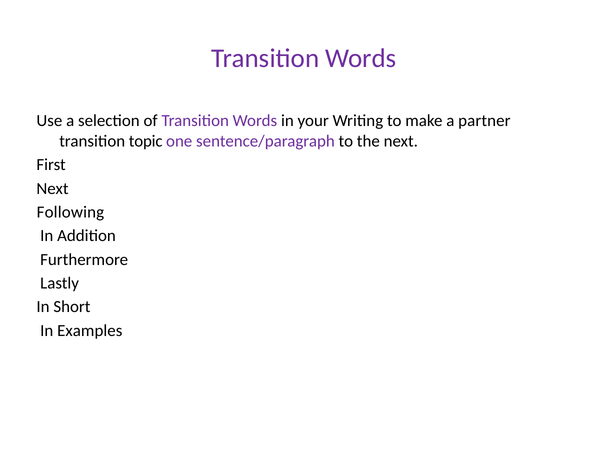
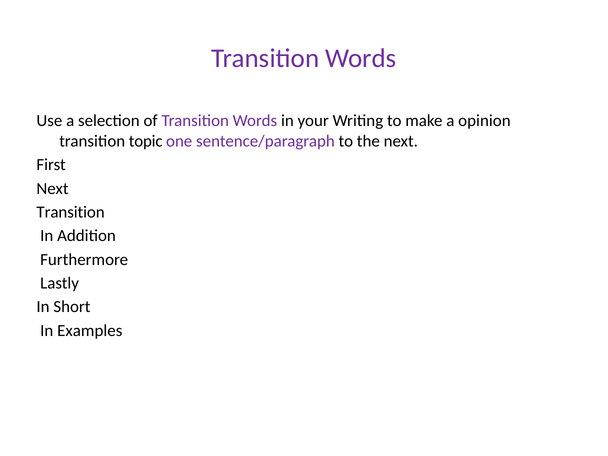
partner: partner -> opinion (484, 121)
Following: Following -> Transition (71, 212)
